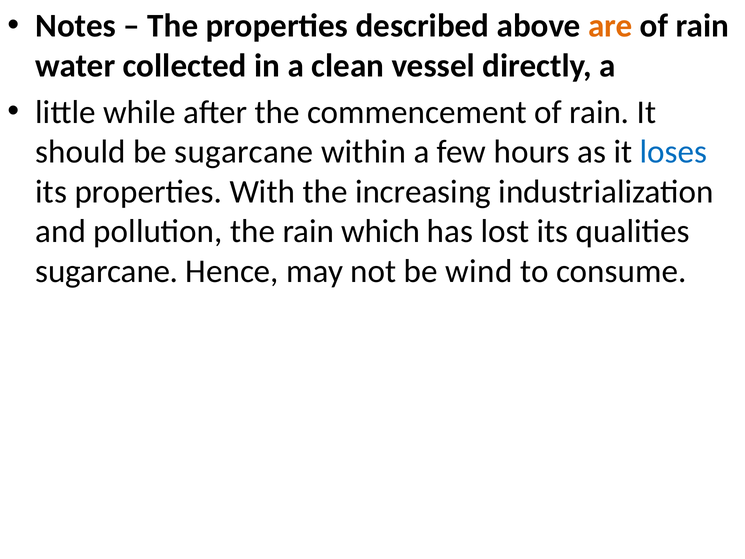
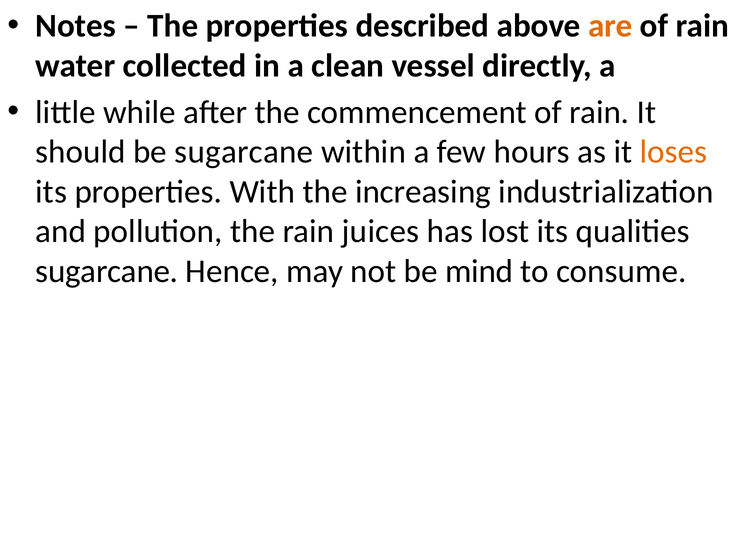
loses colour: blue -> orange (673, 152)
which: which -> juices (380, 231)
wind: wind -> mind (479, 271)
